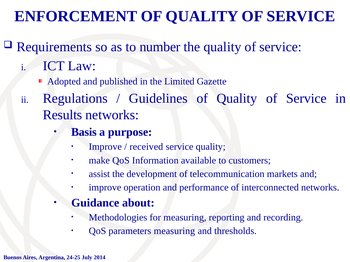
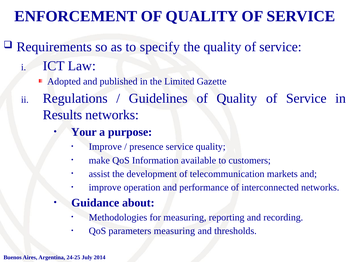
number: number -> specify (160, 47)
Basis: Basis -> Your (84, 132)
received: received -> presence (146, 147)
